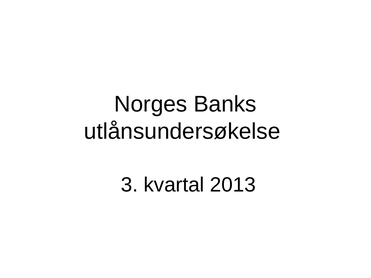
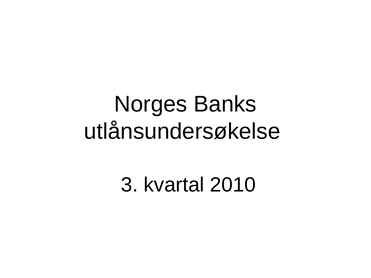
2013: 2013 -> 2010 (233, 185)
